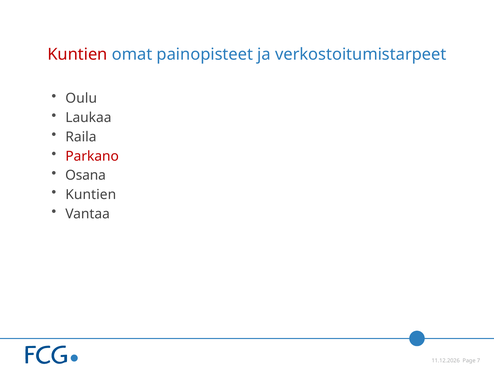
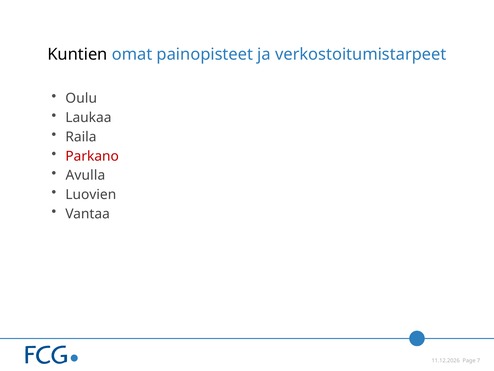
Kuntien colour: red -> black (77, 54)
Osana: Osana -> Avulla (85, 175)
Kuntien: Kuntien -> Luovien (91, 194)
